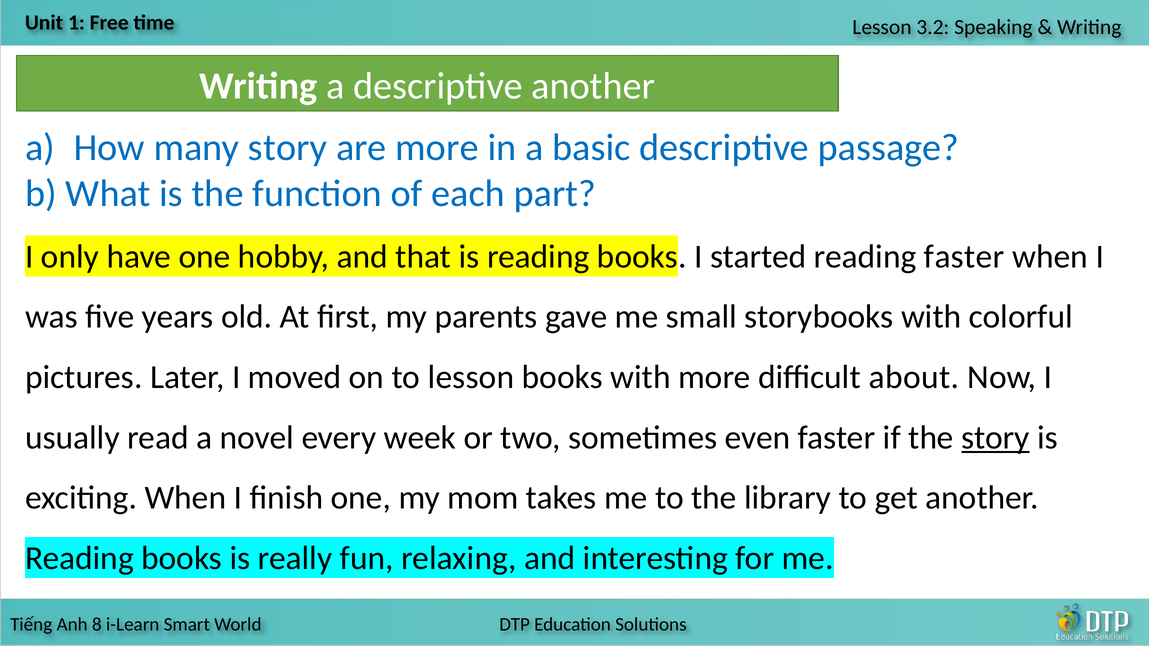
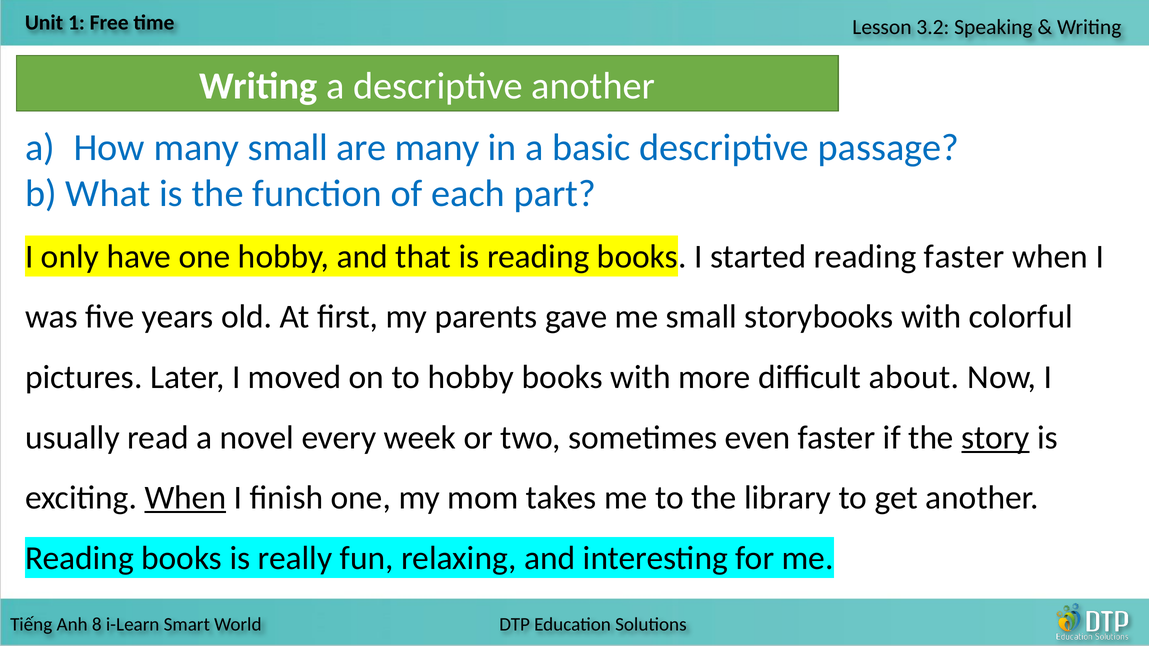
many story: story -> small (288, 148)
are more: more -> many (437, 148)
to lesson: lesson -> hobby (471, 377)
When underline: none -> present (185, 498)
